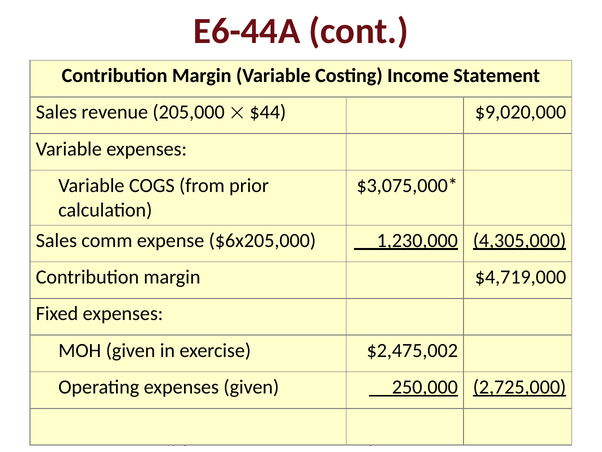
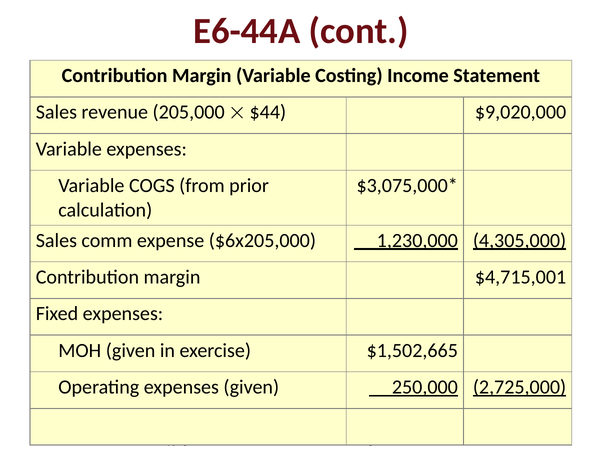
$4,719,000: $4,719,000 -> $4,715,001 (521, 277)
$2,475,002: $2,475,002 -> $1,502,665 (412, 350)
